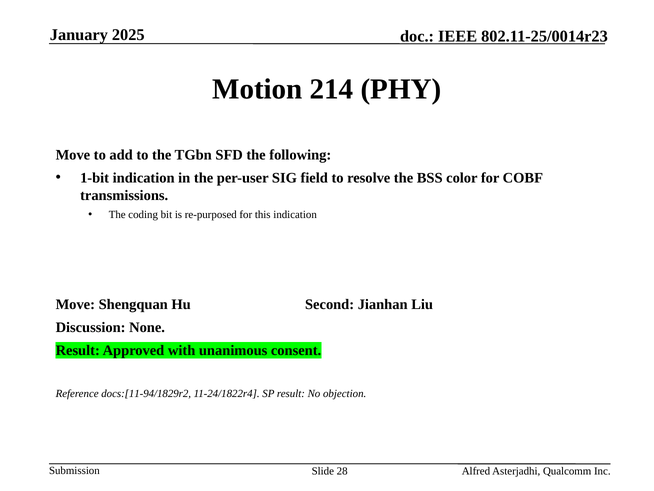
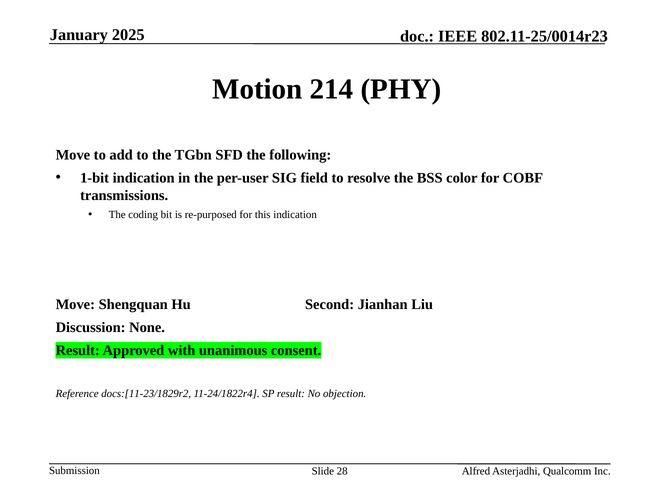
docs:[11-94/1829r2: docs:[11-94/1829r2 -> docs:[11-23/1829r2 (146, 393)
